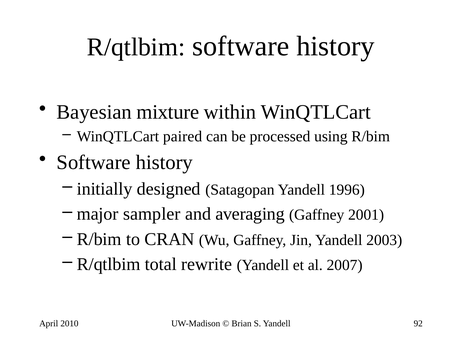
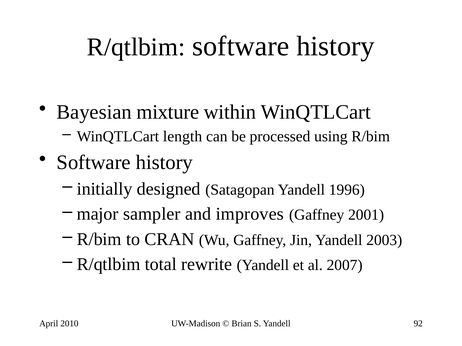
paired: paired -> length (183, 137)
averaging: averaging -> improves (250, 214)
